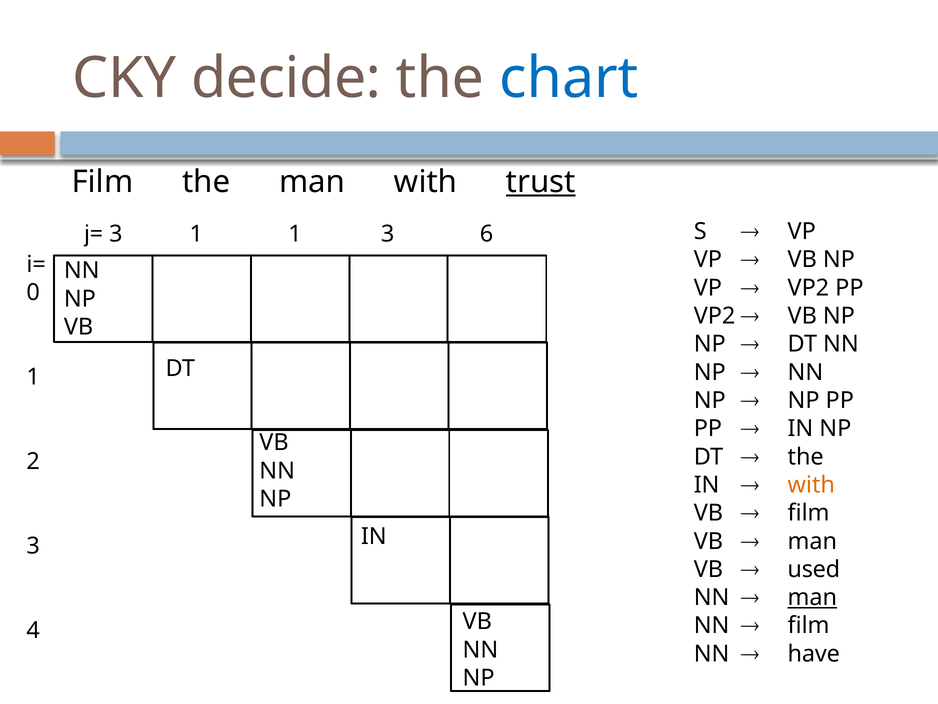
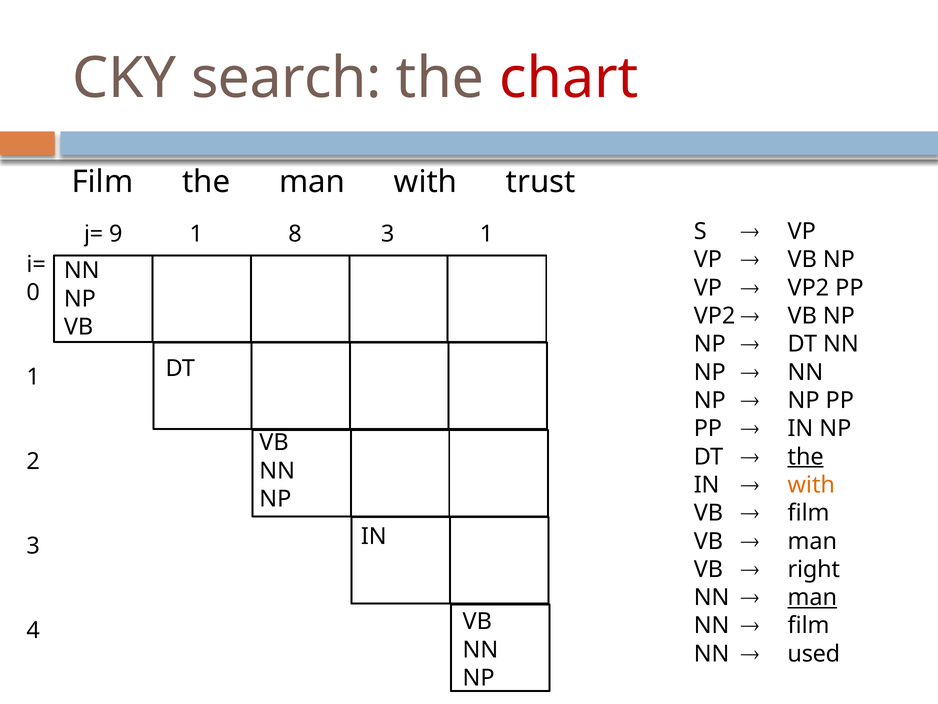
decide: decide -> search (286, 78)
chart colour: blue -> red (569, 78)
trust underline: present -> none (541, 182)
3: 3 -> 9 (116, 234)
1 1: 1 -> 8 (295, 234)
3 6: 6 -> 1 (486, 234)
the underline: none -> present (806, 456)
used: used -> right (814, 569)
have: have -> used (814, 653)
